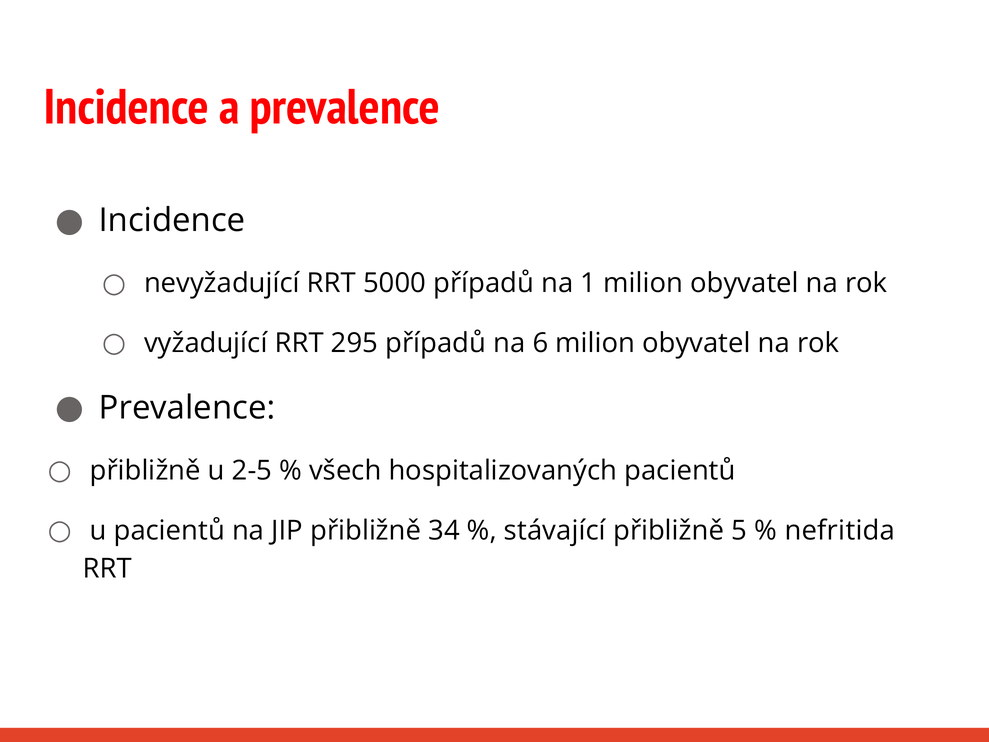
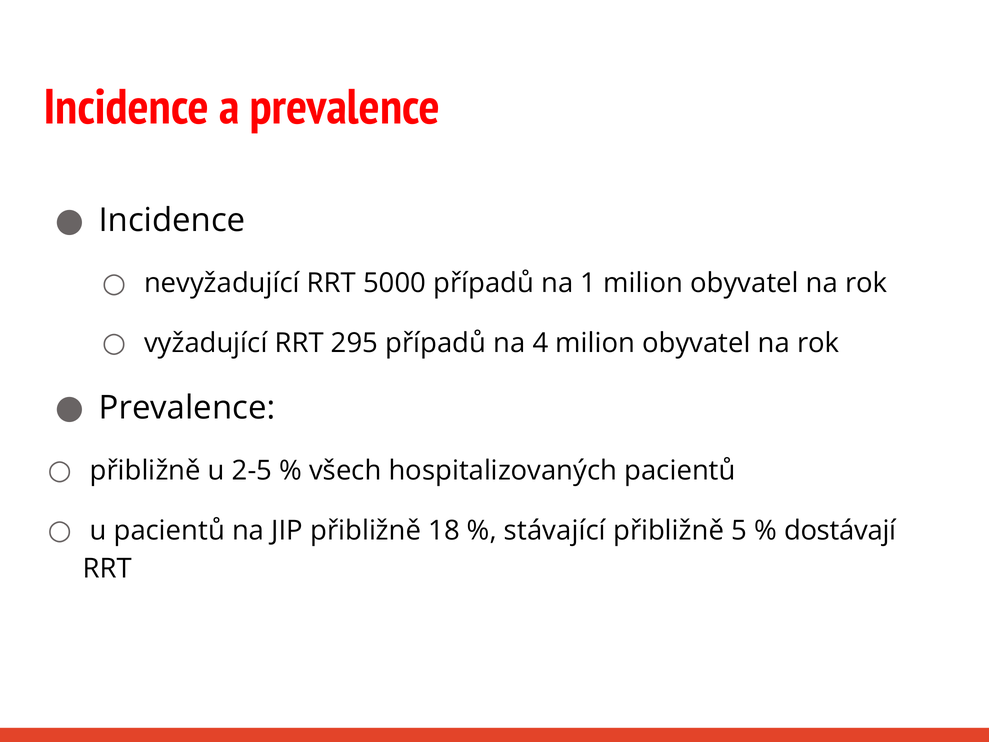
6: 6 -> 4 (540, 343)
34: 34 -> 18 (444, 530)
nefritida: nefritida -> dostávají (840, 530)
